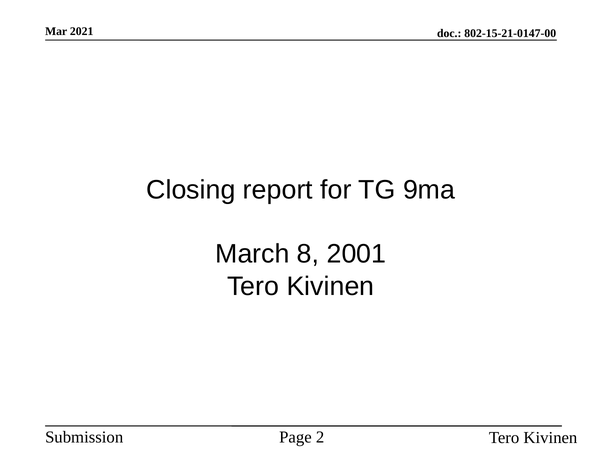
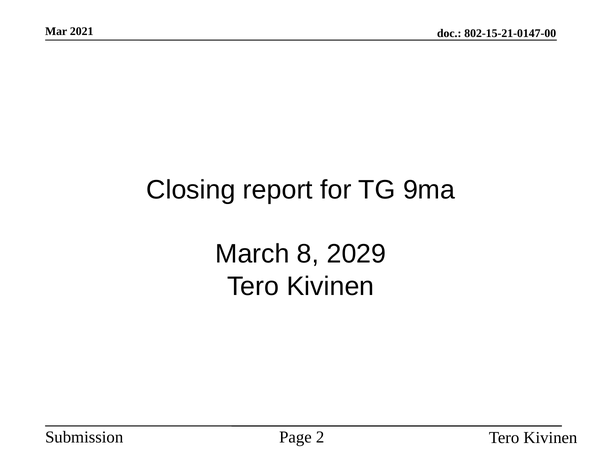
2001: 2001 -> 2029 (356, 254)
